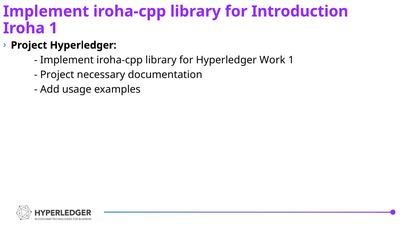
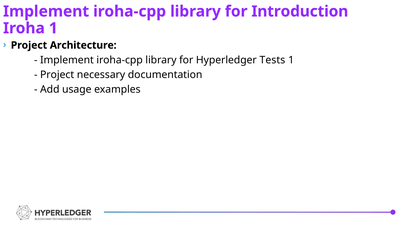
Project Hyperledger: Hyperledger -> Architecture (83, 45)
Work: Work -> Tests (272, 60)
